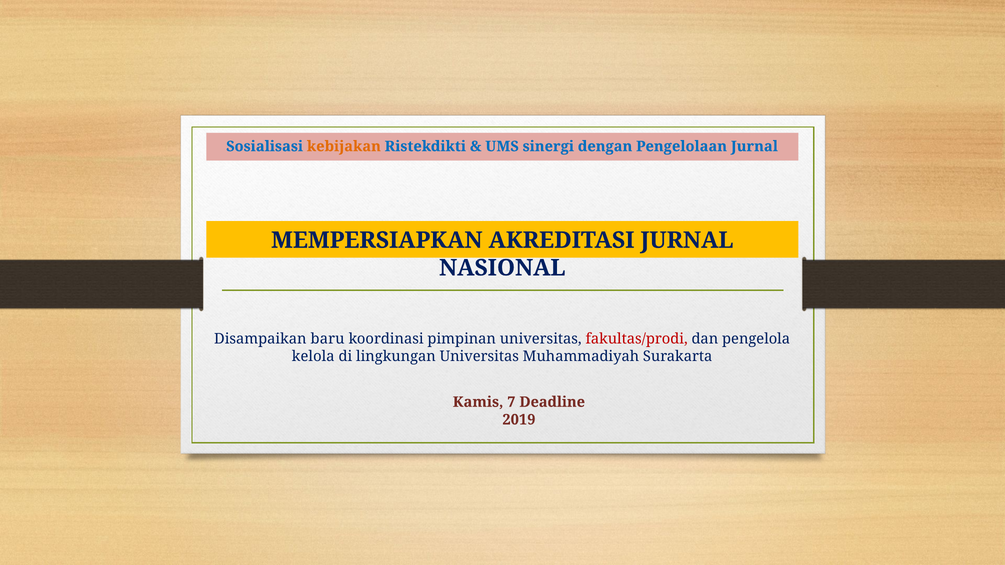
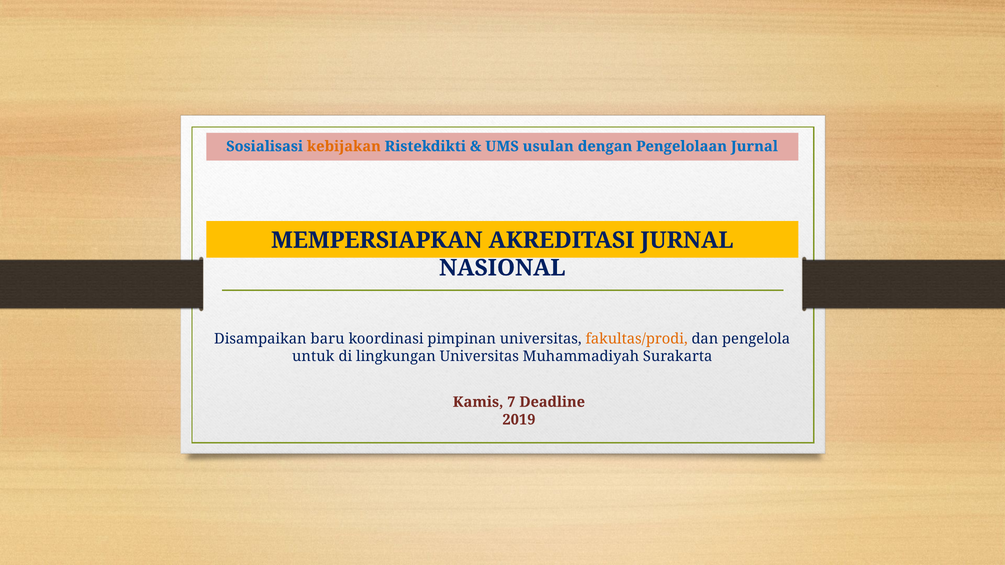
sinergi: sinergi -> usulan (548, 146)
fakultas/prodi colour: red -> orange (637, 339)
kelola: kelola -> untuk (313, 356)
